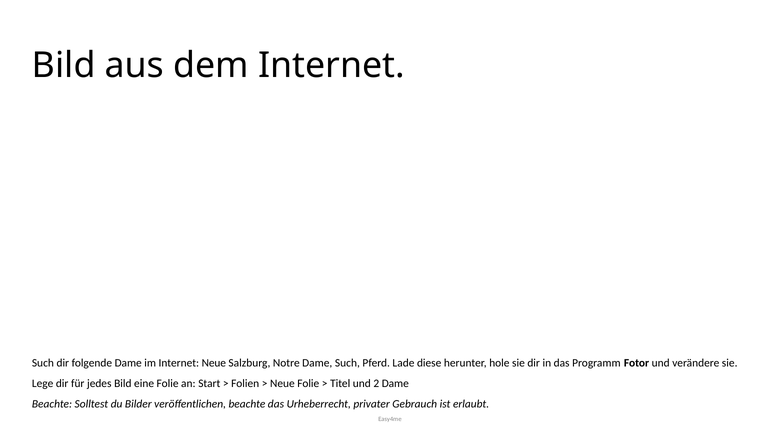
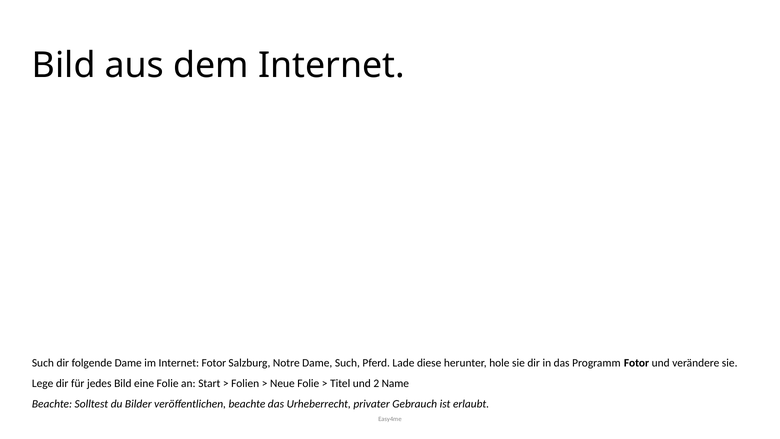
Internet Neue: Neue -> Fotor (214, 363)
2 Dame: Dame -> Name (395, 383)
